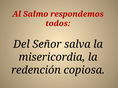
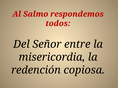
salva: salva -> entre (77, 44)
